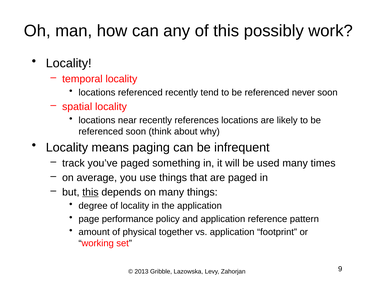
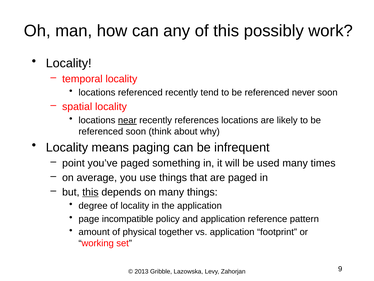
near underline: none -> present (127, 120)
track: track -> point (73, 163)
performance: performance -> incompatible (128, 219)
